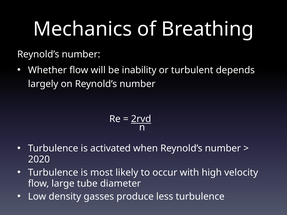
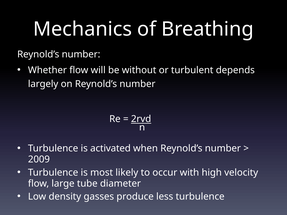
inability: inability -> without (139, 70)
2020: 2020 -> 2009 (39, 160)
